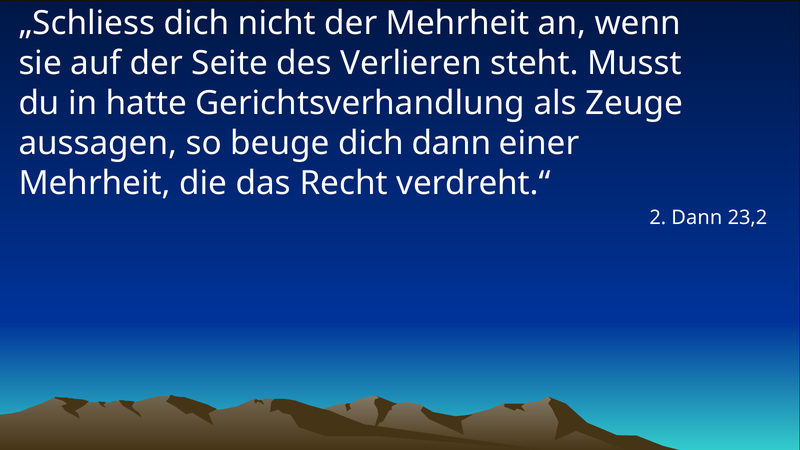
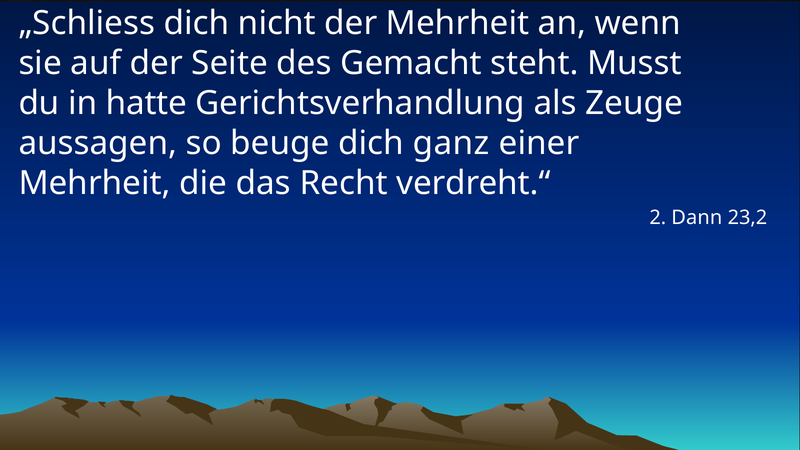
Verlieren: Verlieren -> Gemacht (411, 63)
dich dann: dann -> ganz (451, 143)
